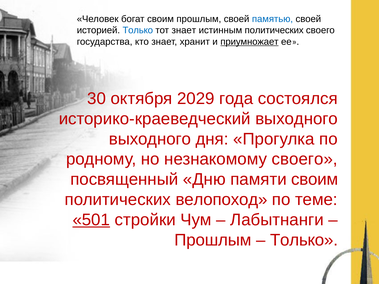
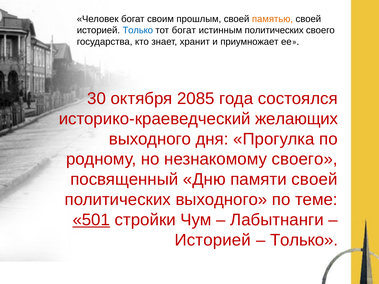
памятью colour: blue -> orange (272, 19)
тот знает: знает -> богат (184, 30)
приумножает underline: present -> none (249, 42)
2029: 2029 -> 2085 (196, 99)
историко-краеведческий выходного: выходного -> желающих (297, 119)
памяти своим: своим -> своей (314, 180)
политических велопоход: велопоход -> выходного (221, 200)
Прошлым: Прошлым -> Историей (213, 240)
